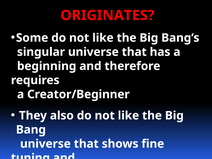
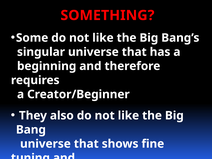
ORIGINATES: ORIGINATES -> SOMETHING (107, 15)
